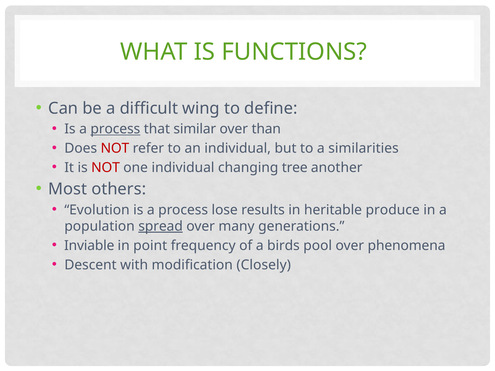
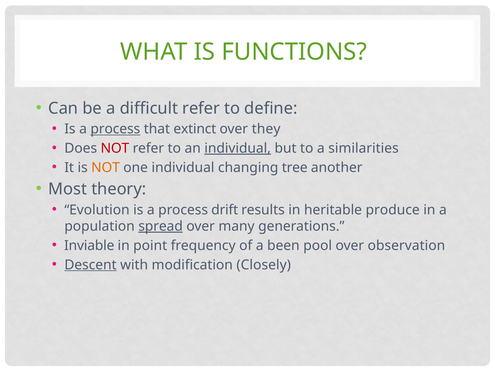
difficult wing: wing -> refer (201, 108)
similar: similar -> extinct (195, 129)
than: than -> they (266, 129)
individual underline: none -> present (238, 148)
NOT colour: red -> orange (106, 168)
others: others -> theory (119, 189)
lose: lose -> drift (225, 210)
birds: birds -> been (283, 246)
phenomena: phenomena -> observation (406, 246)
Descent underline: none -> present (90, 265)
